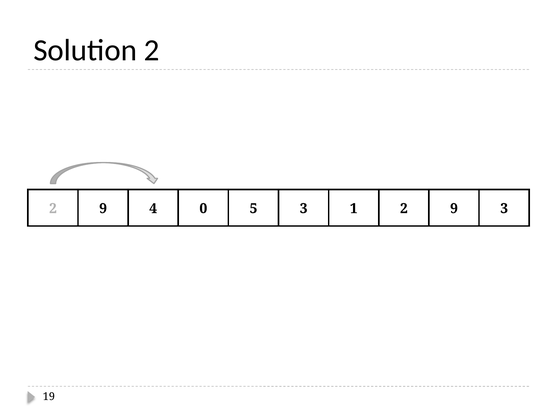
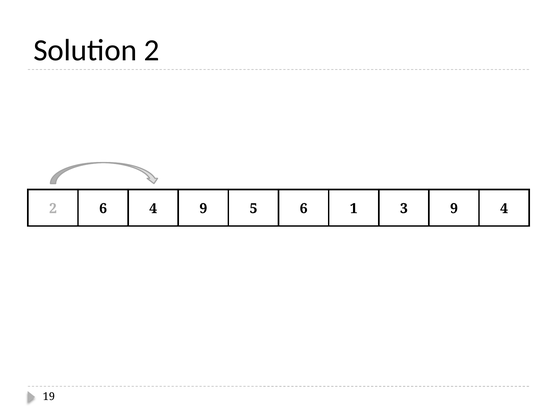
9: 9 -> 6 (103, 209)
4 0: 0 -> 9 (203, 209)
5 3: 3 -> 6 (304, 209)
1 2: 2 -> 3 (404, 209)
9 3: 3 -> 4 (504, 209)
